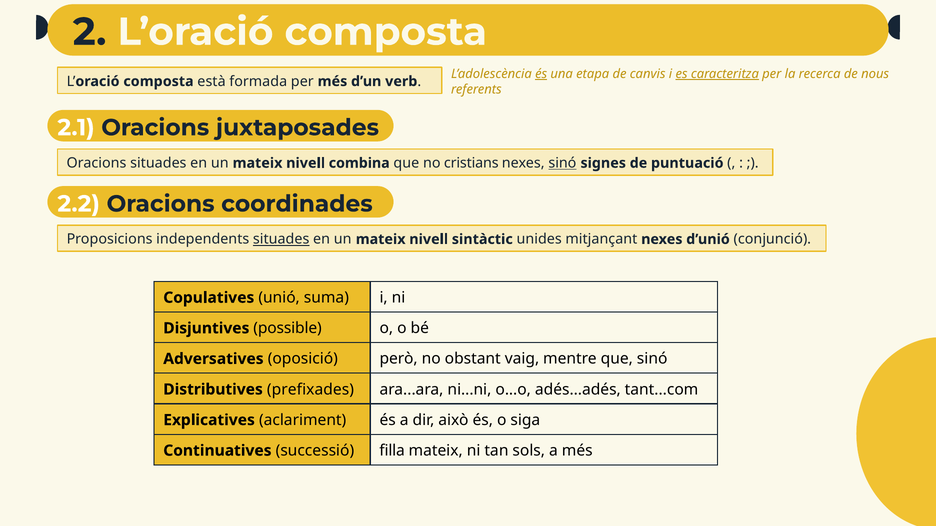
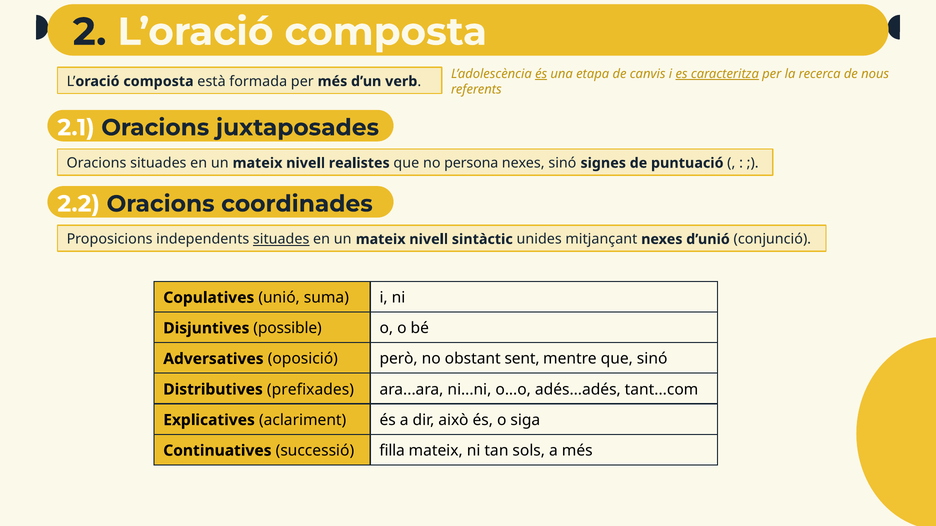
combina: combina -> realistes (359, 163)
cristians: cristians -> persona (471, 163)
sinó underline: present -> none (562, 163)
vaig: vaig -> sent (522, 359)
